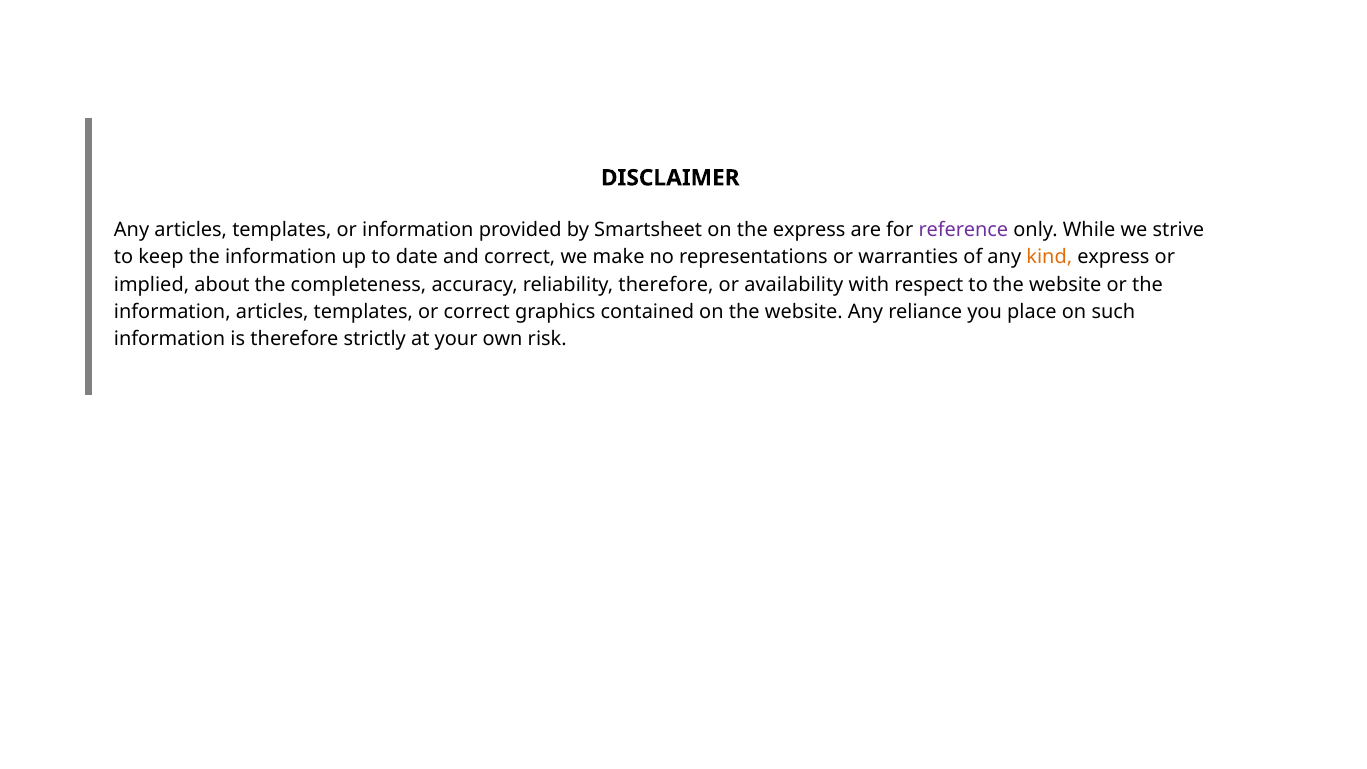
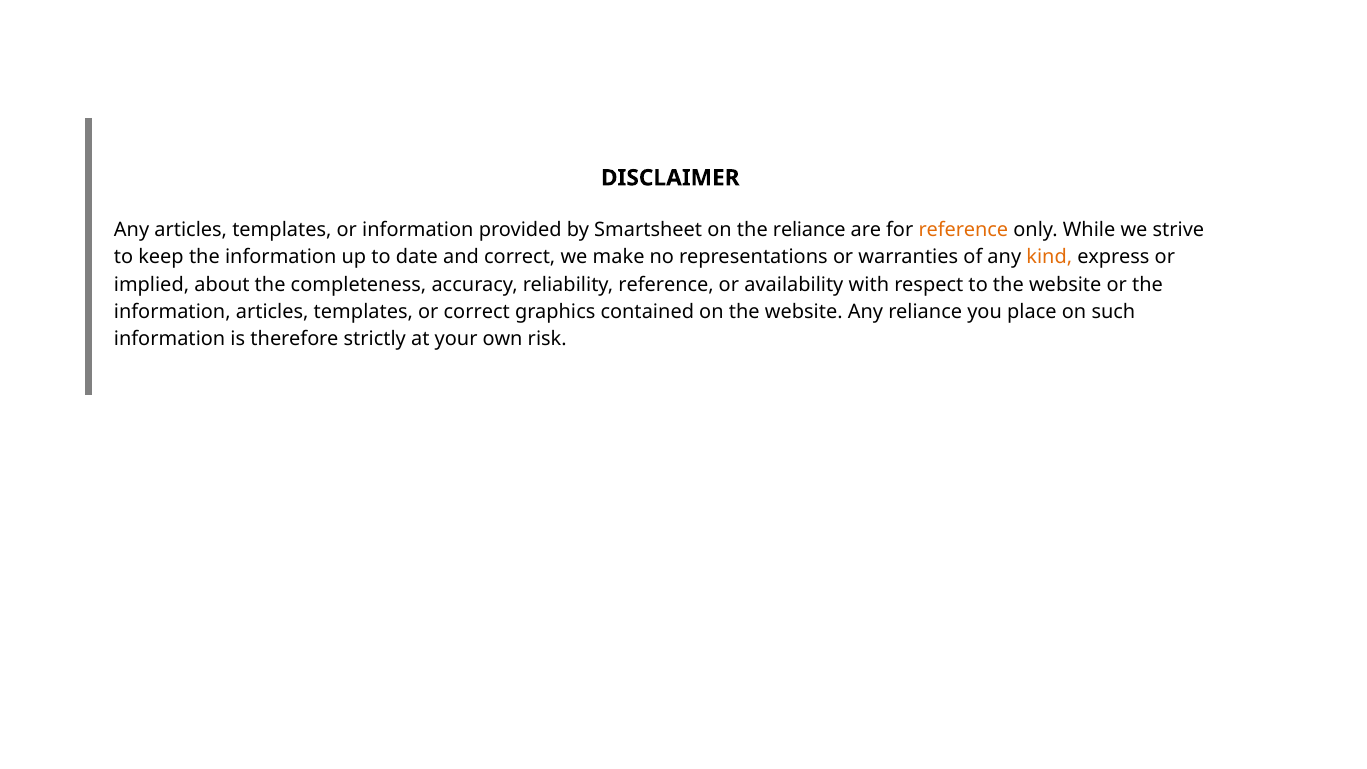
the express: express -> reliance (809, 230)
reference colour: purple -> orange (963, 230)
reliability therefore: therefore -> reference (666, 284)
